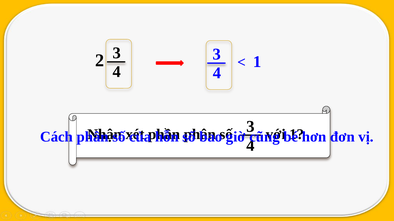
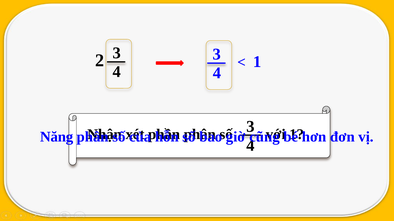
Cách: Cách -> Năng (57, 137)
